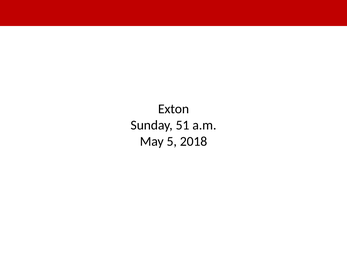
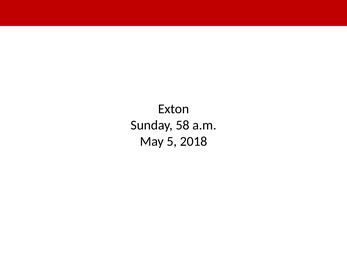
51: 51 -> 58 (183, 125)
